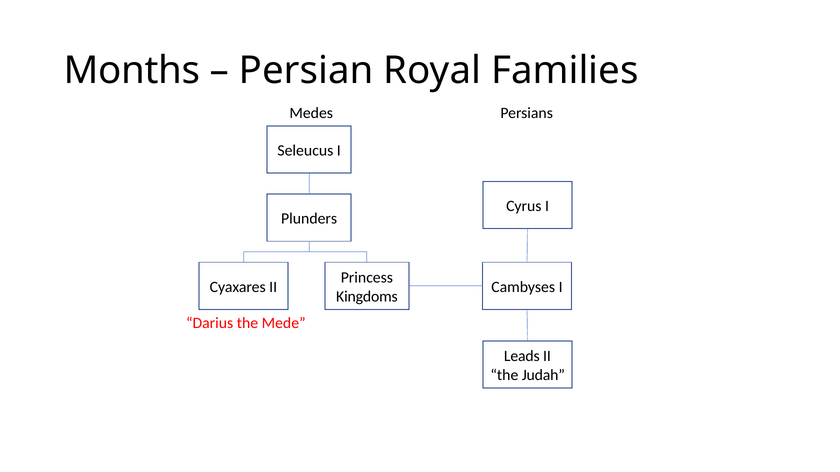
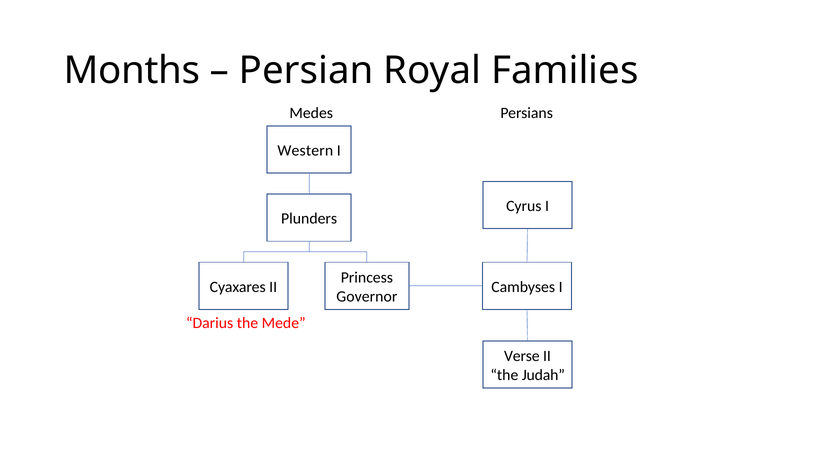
Seleucus: Seleucus -> Western (305, 151)
Kingdoms: Kingdoms -> Governor (367, 297)
Leads: Leads -> Verse (522, 357)
